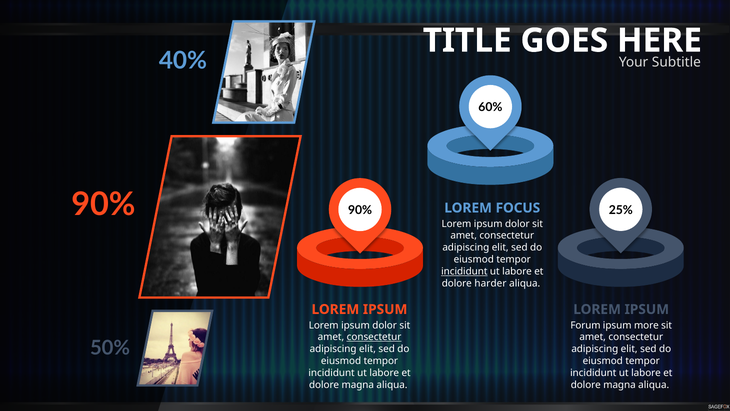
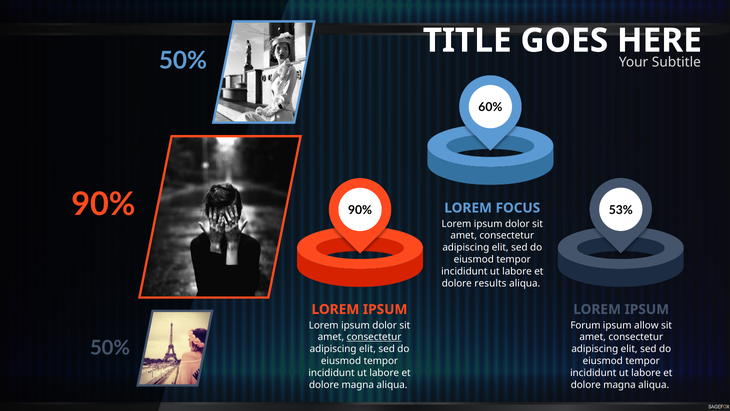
40%: 40% -> 50% (183, 61)
25%: 25% -> 53% (621, 210)
incididunt underline: present -> none (464, 271)
harder: harder -> results (490, 283)
more: more -> allow (646, 325)
